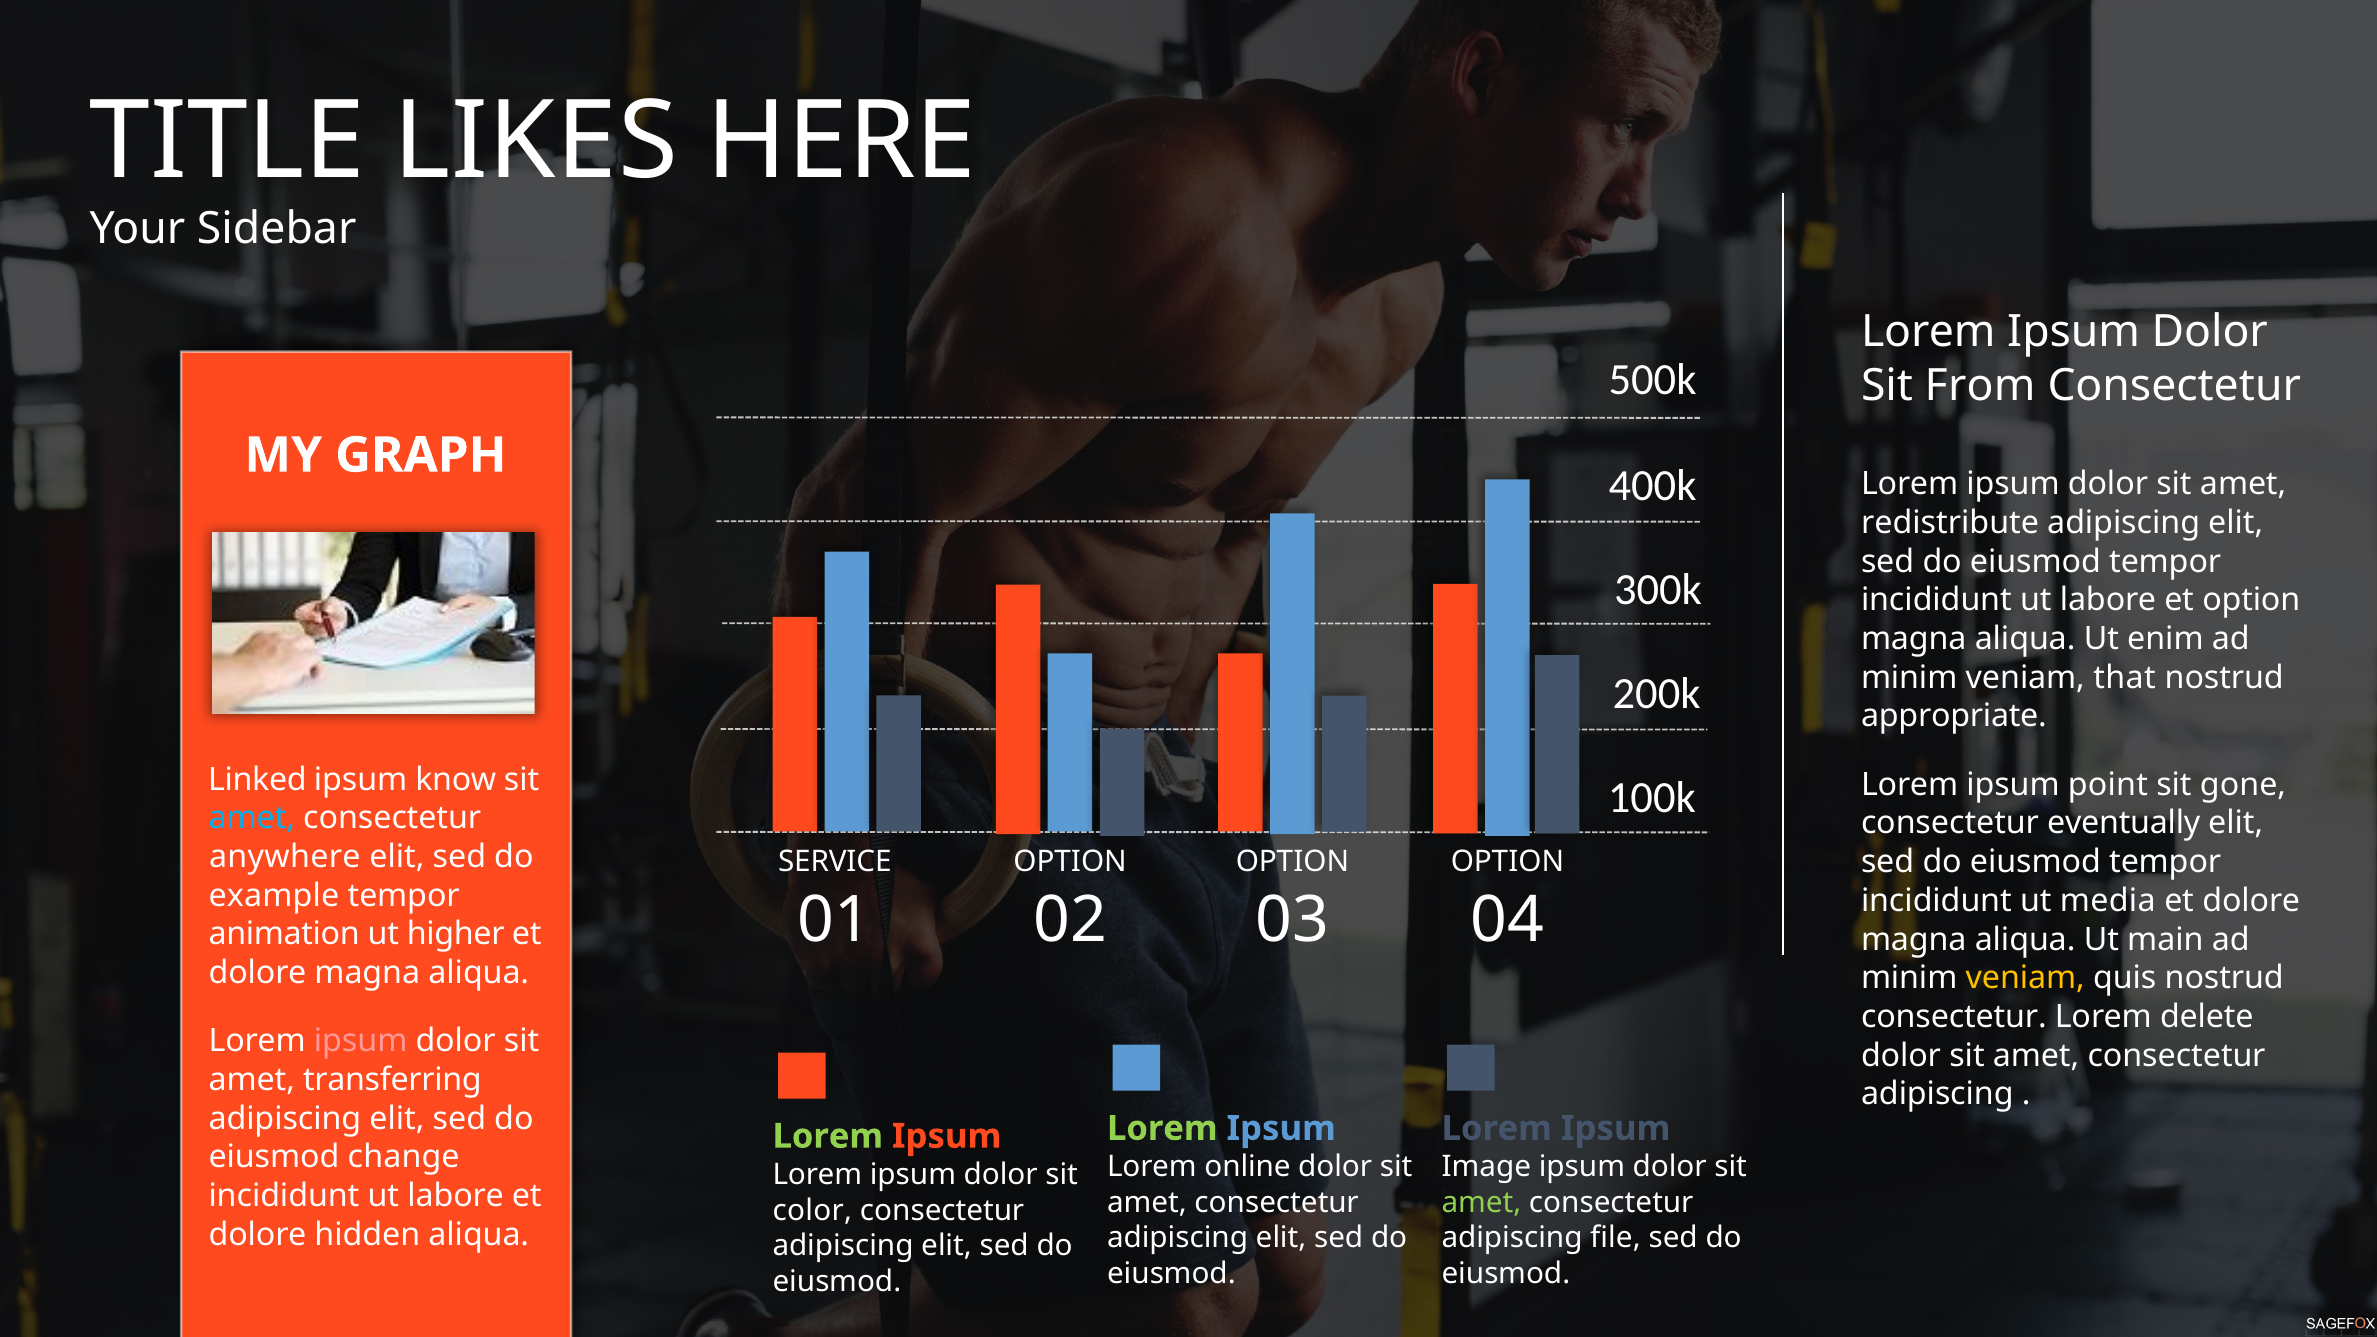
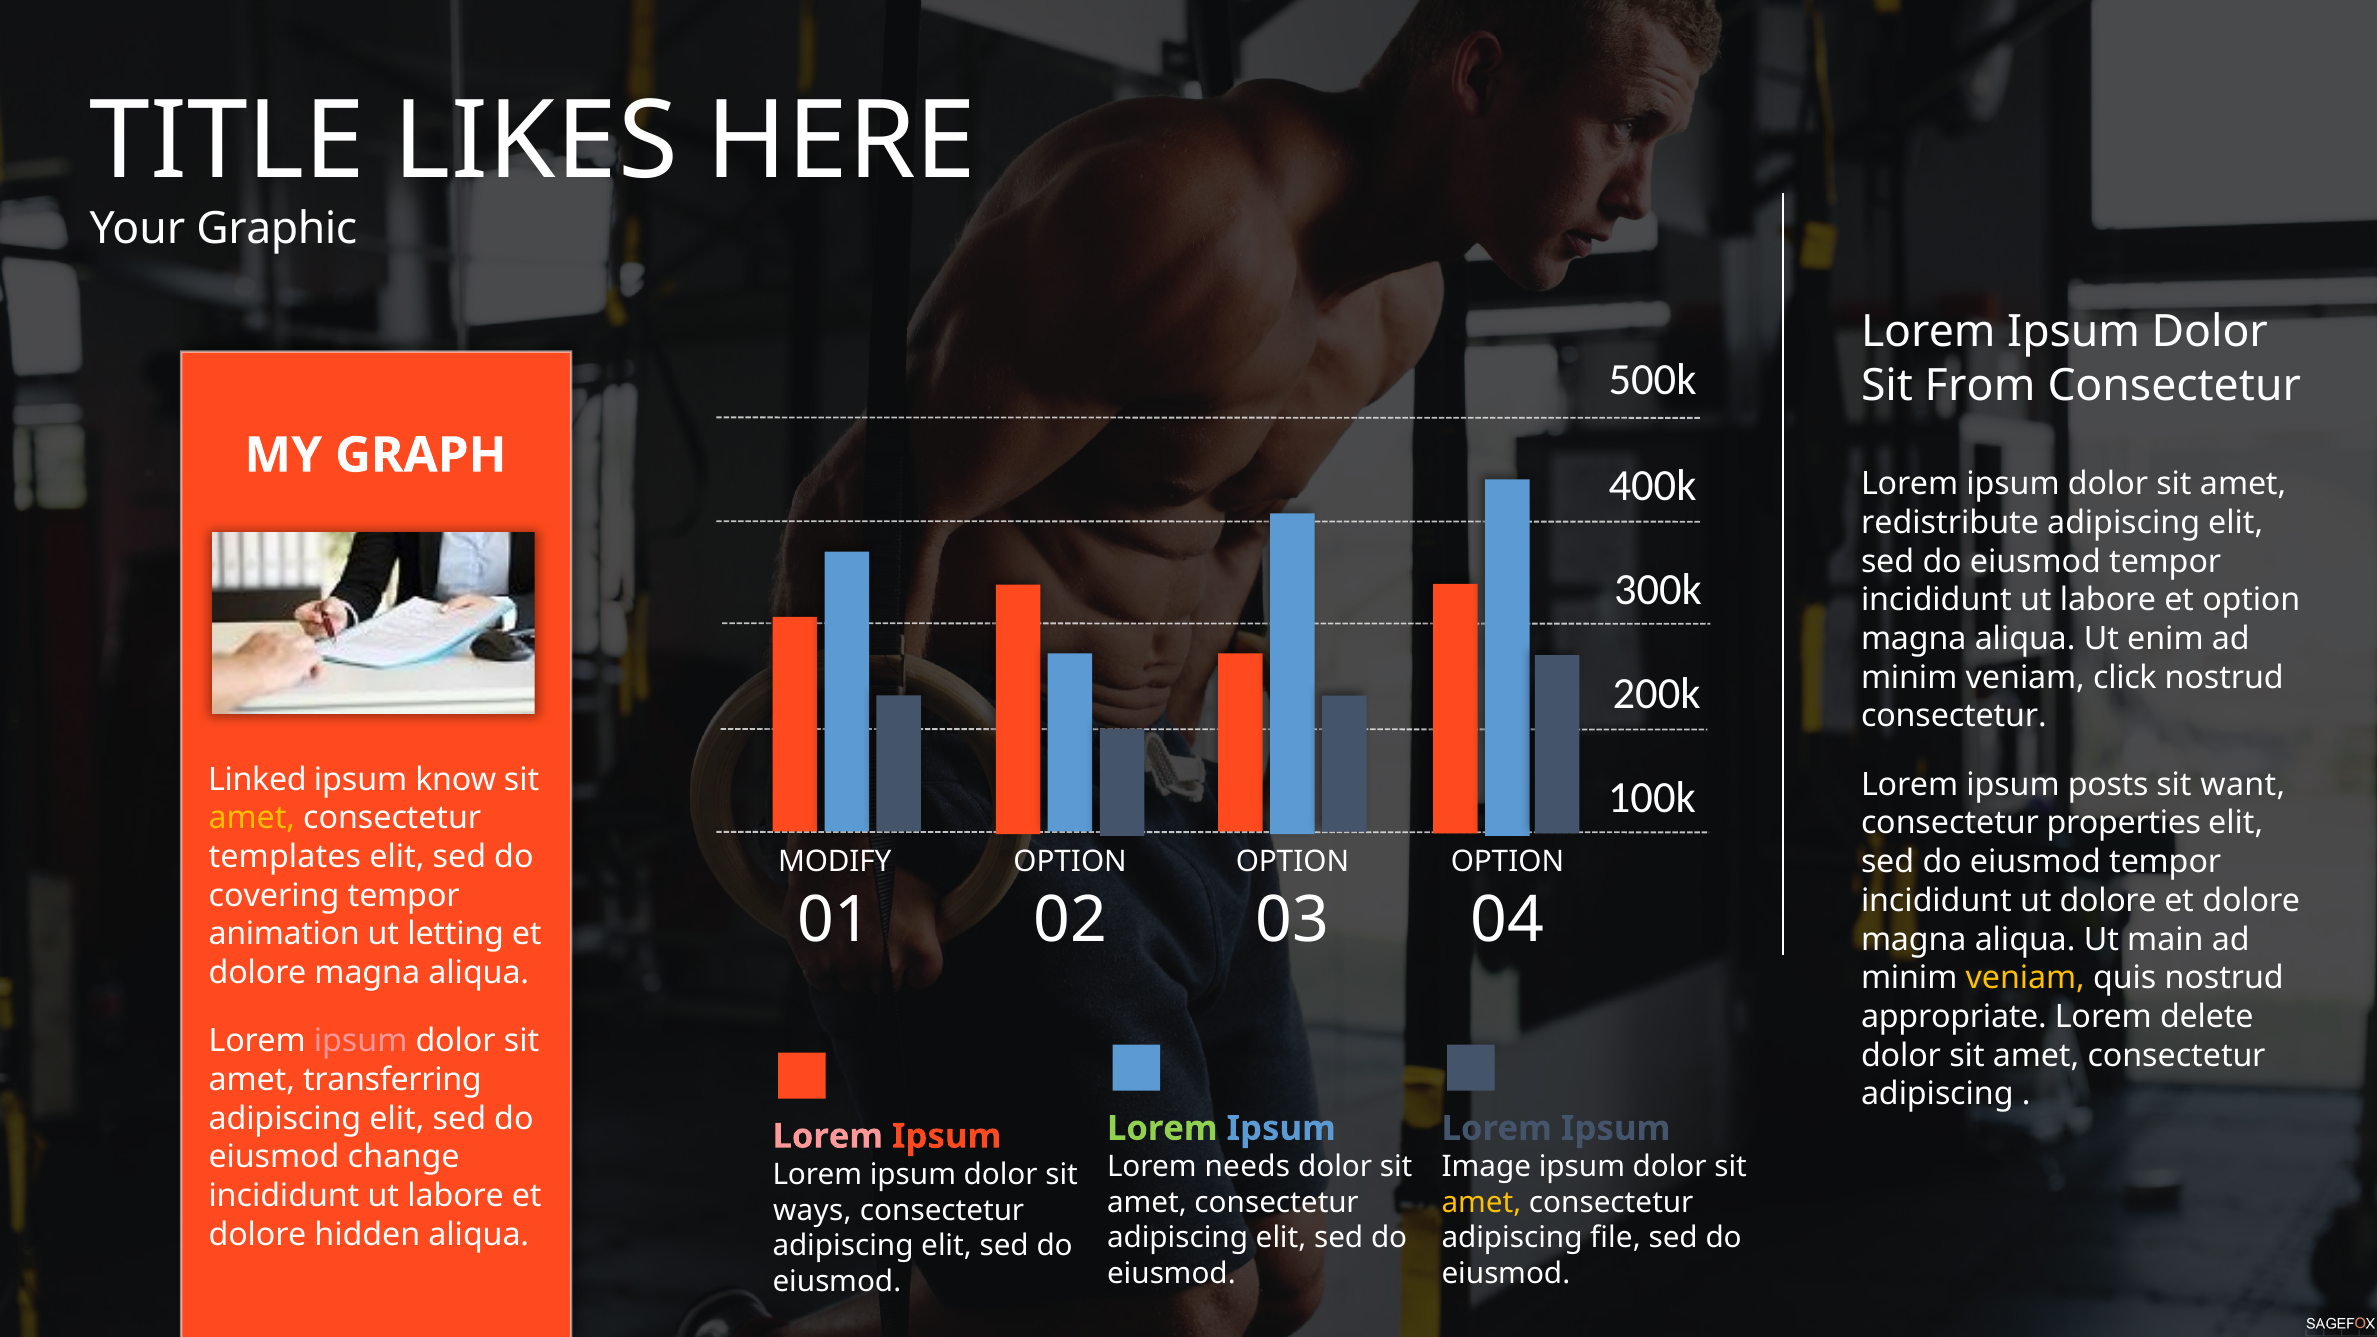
Sidebar: Sidebar -> Graphic (277, 229)
that: that -> click (2125, 678)
appropriate: appropriate -> consectetur (1954, 716)
point: point -> posts (2108, 785)
gone: gone -> want (2243, 785)
amet colour: light blue -> yellow (252, 818)
eventually: eventually -> properties (2124, 823)
anywhere: anywhere -> templates (285, 857)
SERVICE: SERVICE -> MODIFY (835, 861)
example: example -> covering (274, 896)
ut media: media -> dolore (2108, 901)
higher: higher -> letting (456, 934)
consectetur: consectetur -> appropriate (1954, 1017)
Lorem colour: light green -> pink (828, 1136)
online: online -> needs (1247, 1167)
amet colour: light green -> yellow (1481, 1202)
color: color -> ways (812, 1210)
